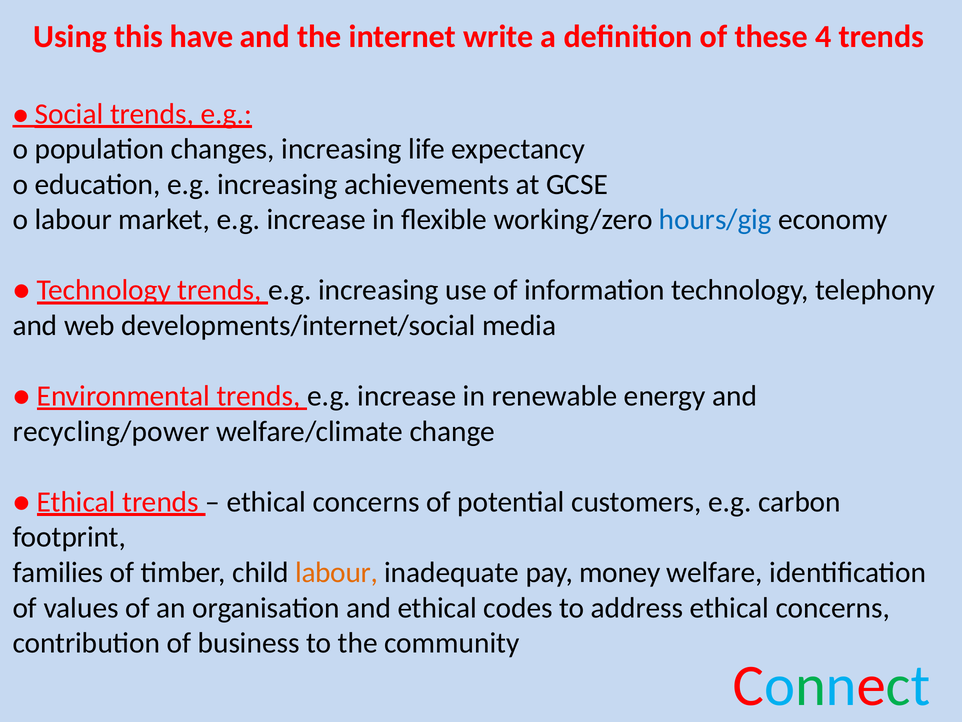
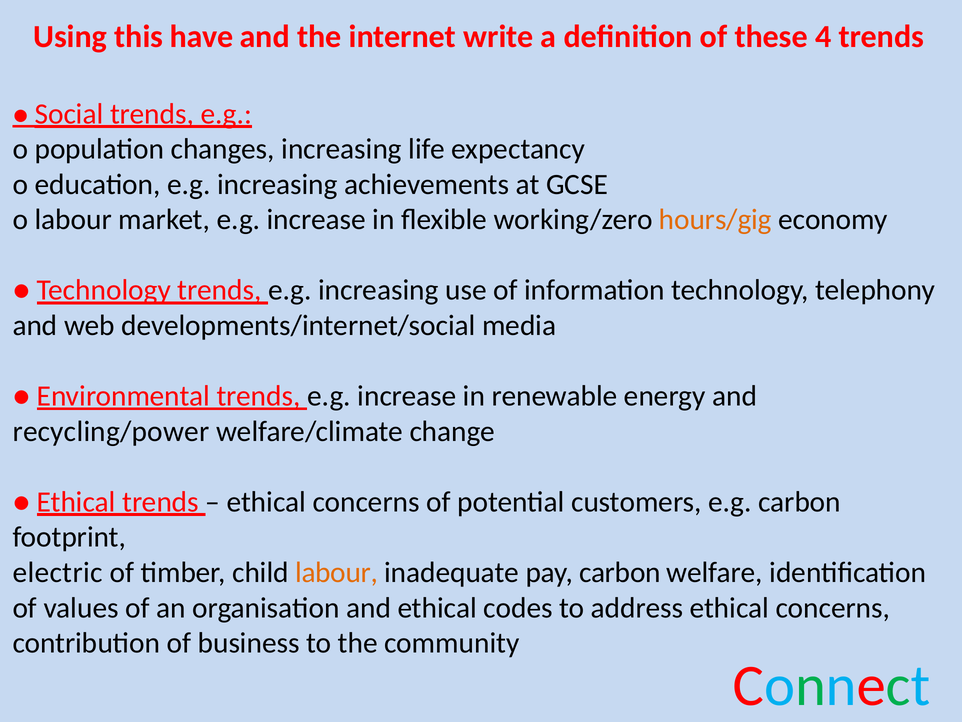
hours/gig colour: blue -> orange (715, 220)
families: families -> electric (58, 572)
pay money: money -> carbon (620, 572)
